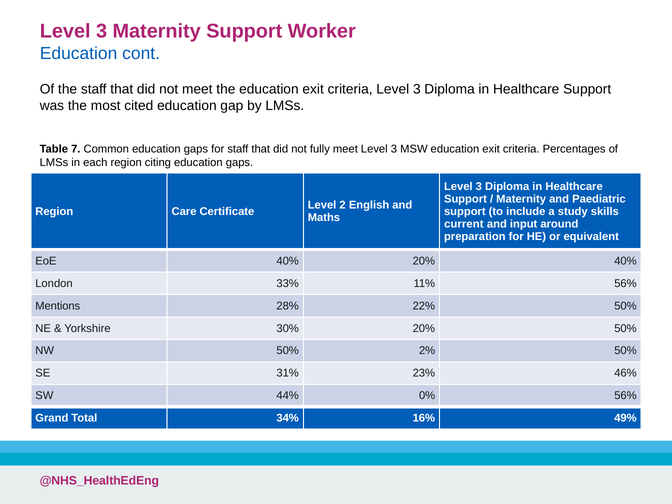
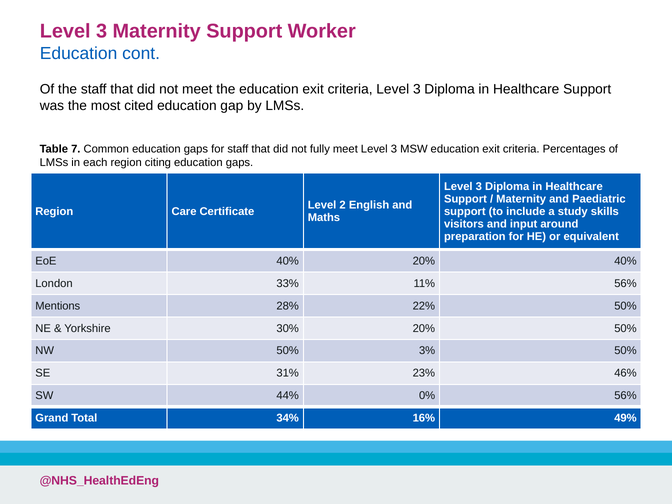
current: current -> visitors (464, 224)
2%: 2% -> 3% (427, 351)
